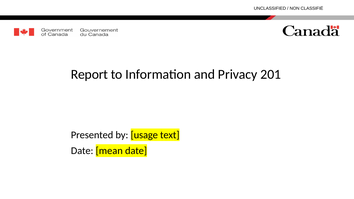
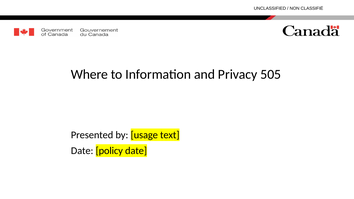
Report: Report -> Where (89, 74)
201: 201 -> 505 (271, 74)
mean: mean -> policy (109, 151)
